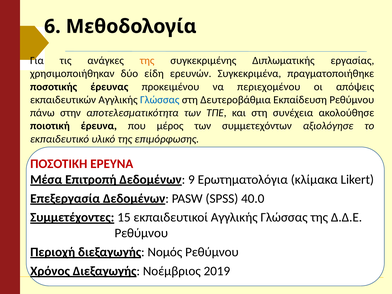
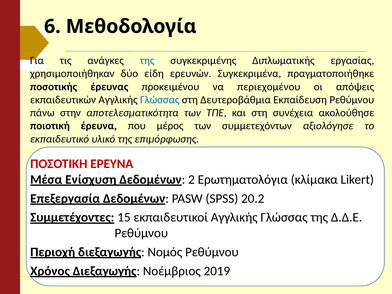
της colour: orange -> blue (147, 61)
Επιτροπή: Επιτροπή -> Ενίσχυση (91, 180)
9: 9 -> 2 (191, 180)
40.0: 40.0 -> 20.2 (253, 198)
